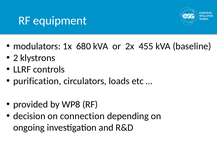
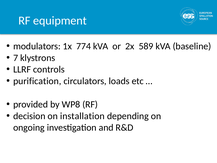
680: 680 -> 774 (84, 46)
455: 455 -> 589 (146, 46)
2: 2 -> 7 (16, 58)
connection: connection -> installation (82, 116)
